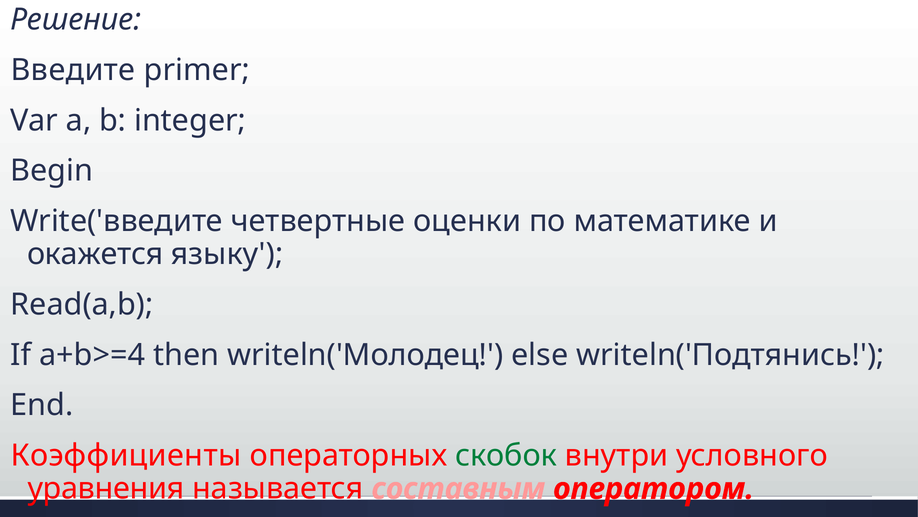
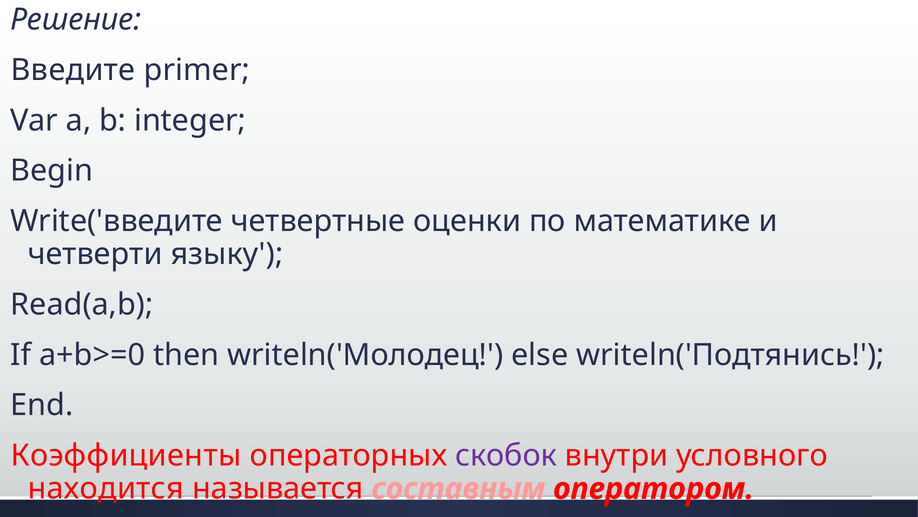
окажется: окажется -> четверти (95, 254)
a+b>=4: a+b>=4 -> a+b>=0 (92, 355)
скобок colour: green -> purple (506, 455)
уравнения: уравнения -> находится (106, 488)
